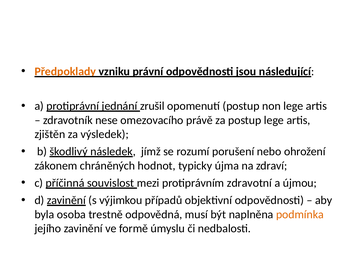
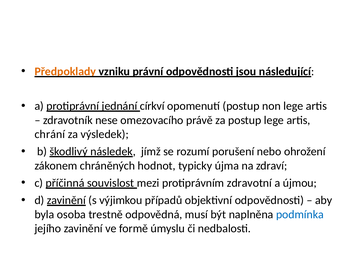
zrušil: zrušil -> církví (152, 106)
zjištěn: zjištěn -> chrání (50, 135)
podmínka colour: orange -> blue (300, 215)
